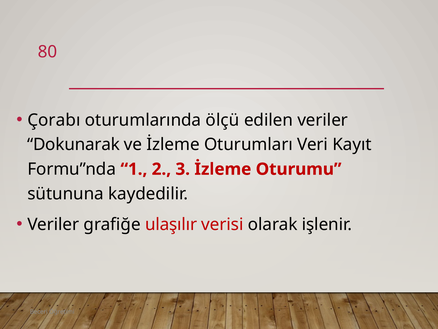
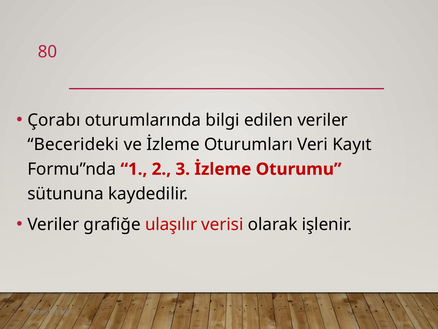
ölçü: ölçü -> bilgi (223, 120)
Dokunarak: Dokunarak -> Becerideki (73, 144)
